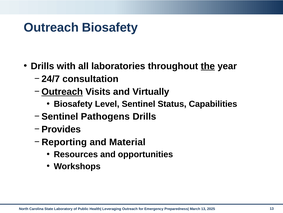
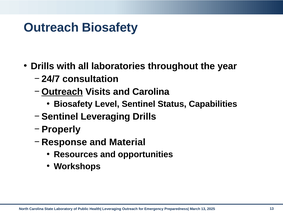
the underline: present -> none (208, 66)
and Virtually: Virtually -> Carolina (151, 91)
Sentinel Pathogens: Pathogens -> Leveraging (105, 116)
Provides: Provides -> Properly (61, 129)
Reporting: Reporting -> Response (64, 142)
